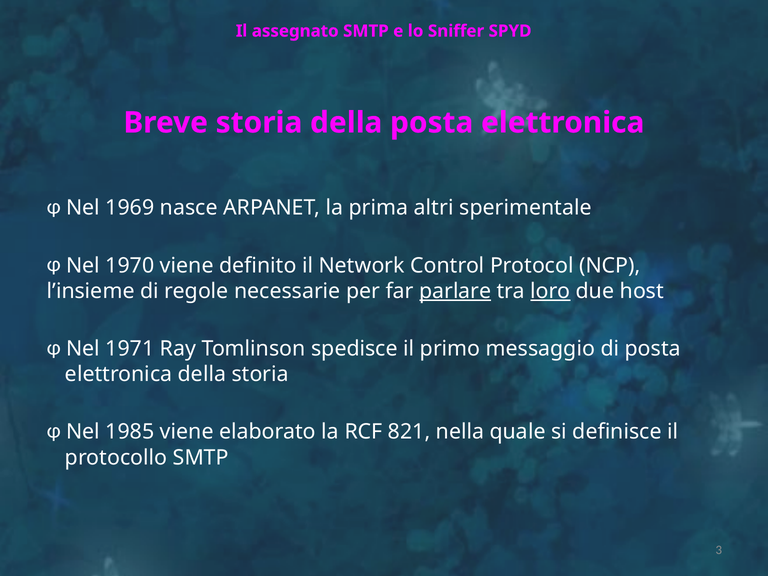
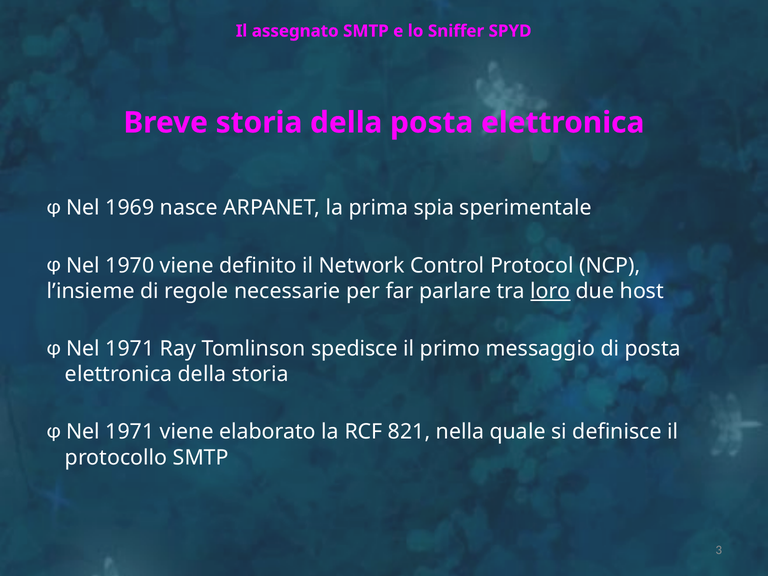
altri: altri -> spia (434, 208)
parlare underline: present -> none (455, 291)
1985: 1985 -> 1971 (130, 432)
